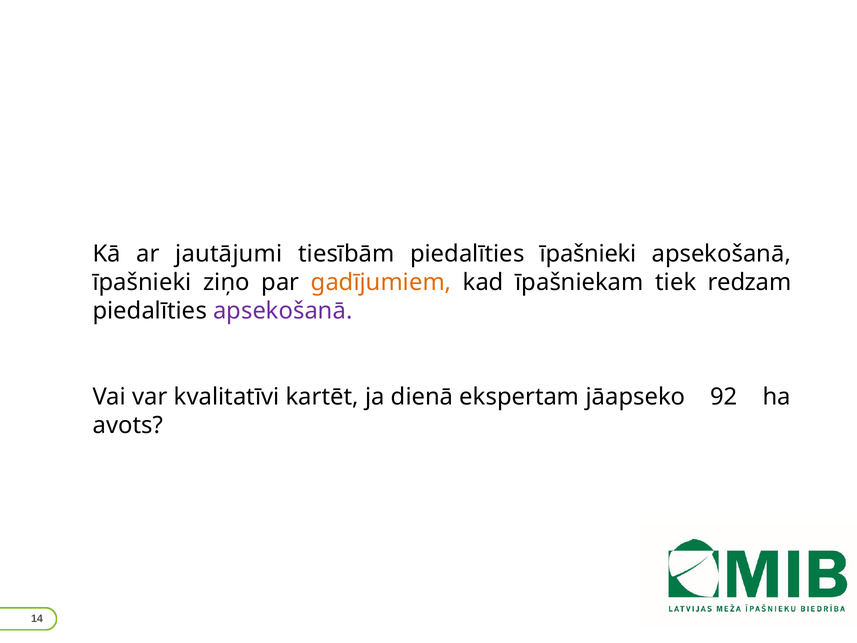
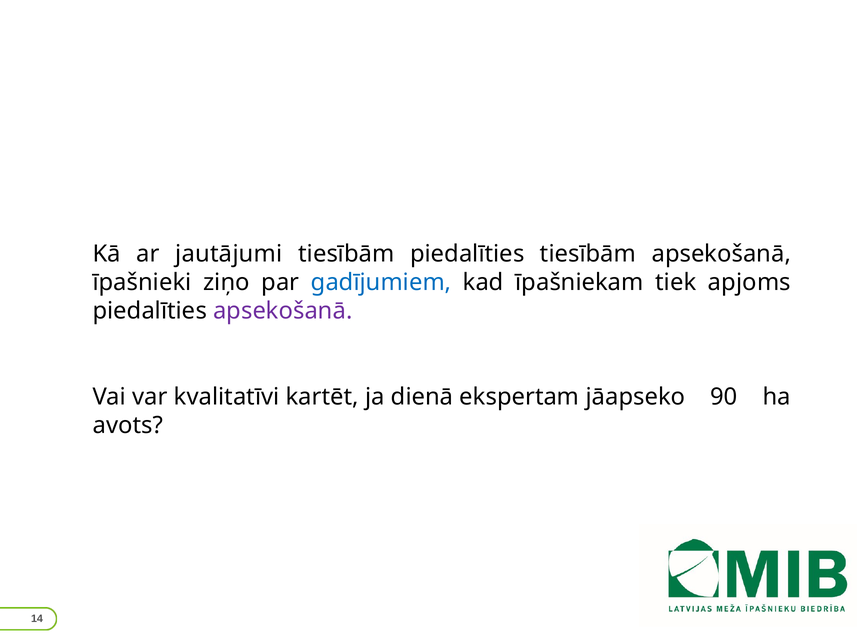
piedalīties īpašnieki: īpašnieki -> tiesībām (588, 254)
gadījumiem colour: orange -> blue (381, 282)
redzam: redzam -> apjoms (749, 282)
92: 92 -> 90 (724, 397)
